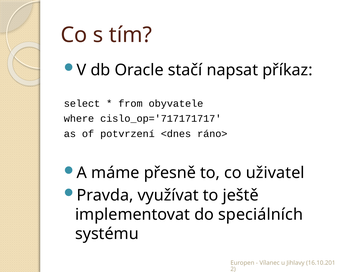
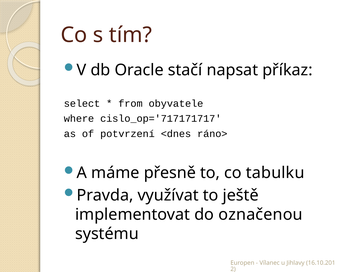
uživatel: uživatel -> tabulku (275, 173)
speciálních: speciálních -> označenou (261, 215)
